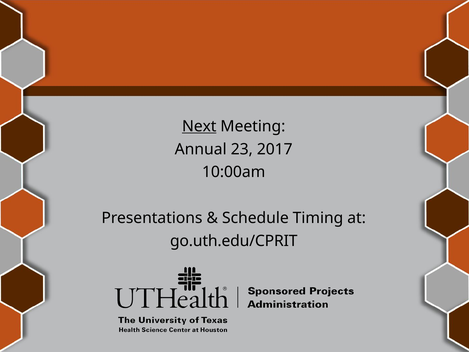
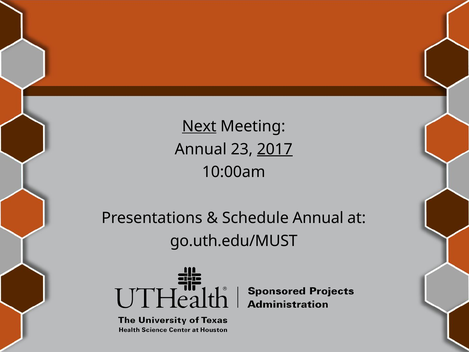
2017 underline: none -> present (275, 149)
Schedule Timing: Timing -> Annual (318, 218)
go.uth.edu/CPRIT: go.uth.edu/CPRIT -> go.uth.edu/MUST (234, 241)
